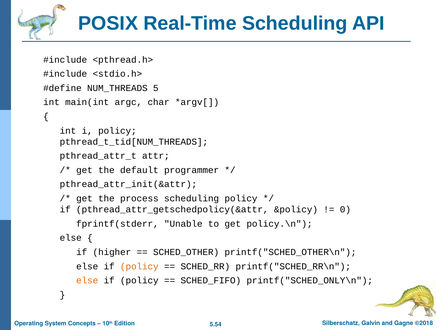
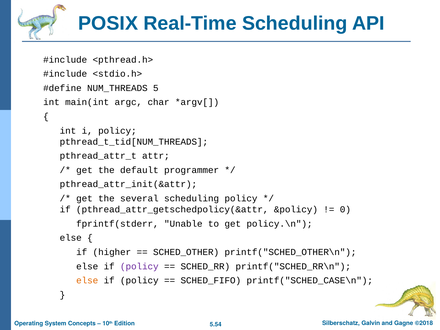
process: process -> several (139, 199)
policy colour: orange -> purple (139, 266)
printf("SCHED_ONLY\n: printf("SCHED_ONLY\n -> printf("SCHED_CASE\n (310, 281)
